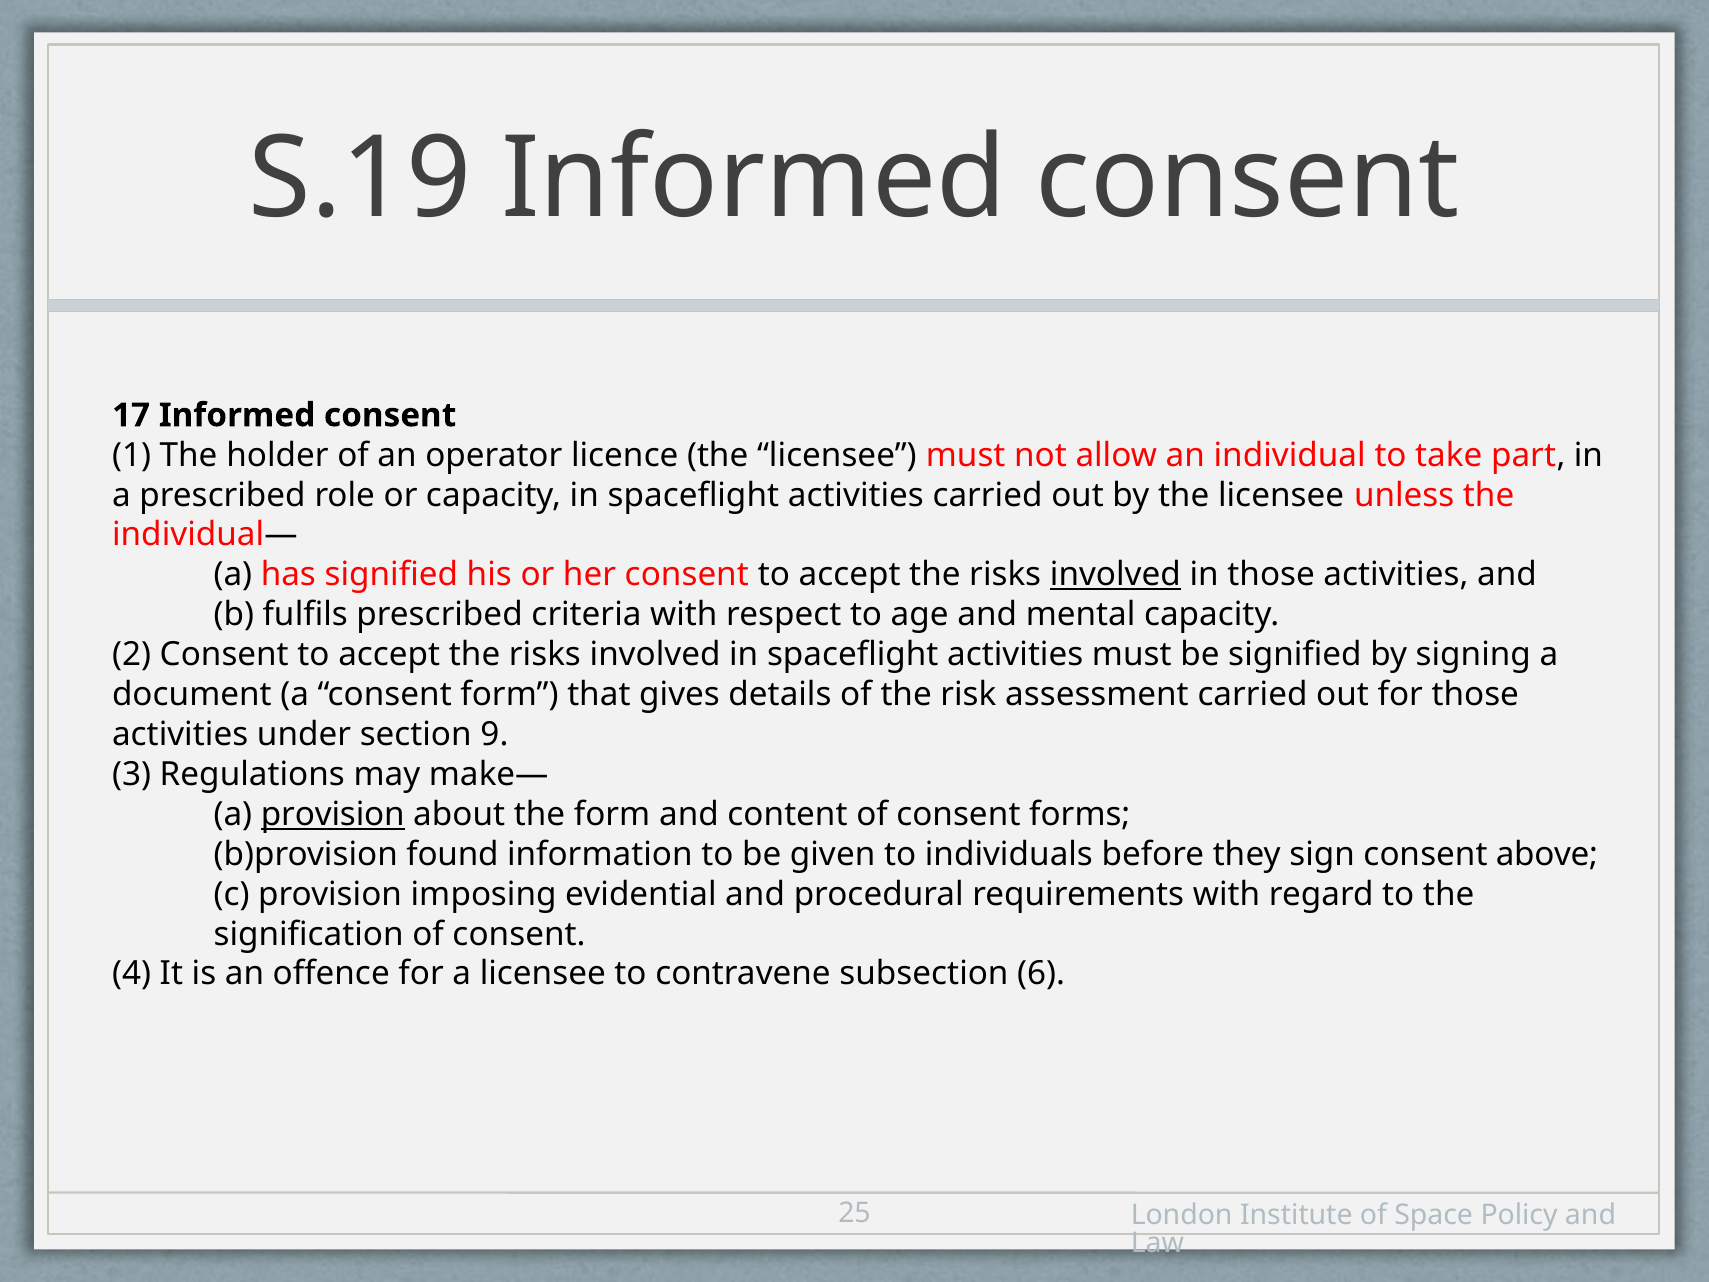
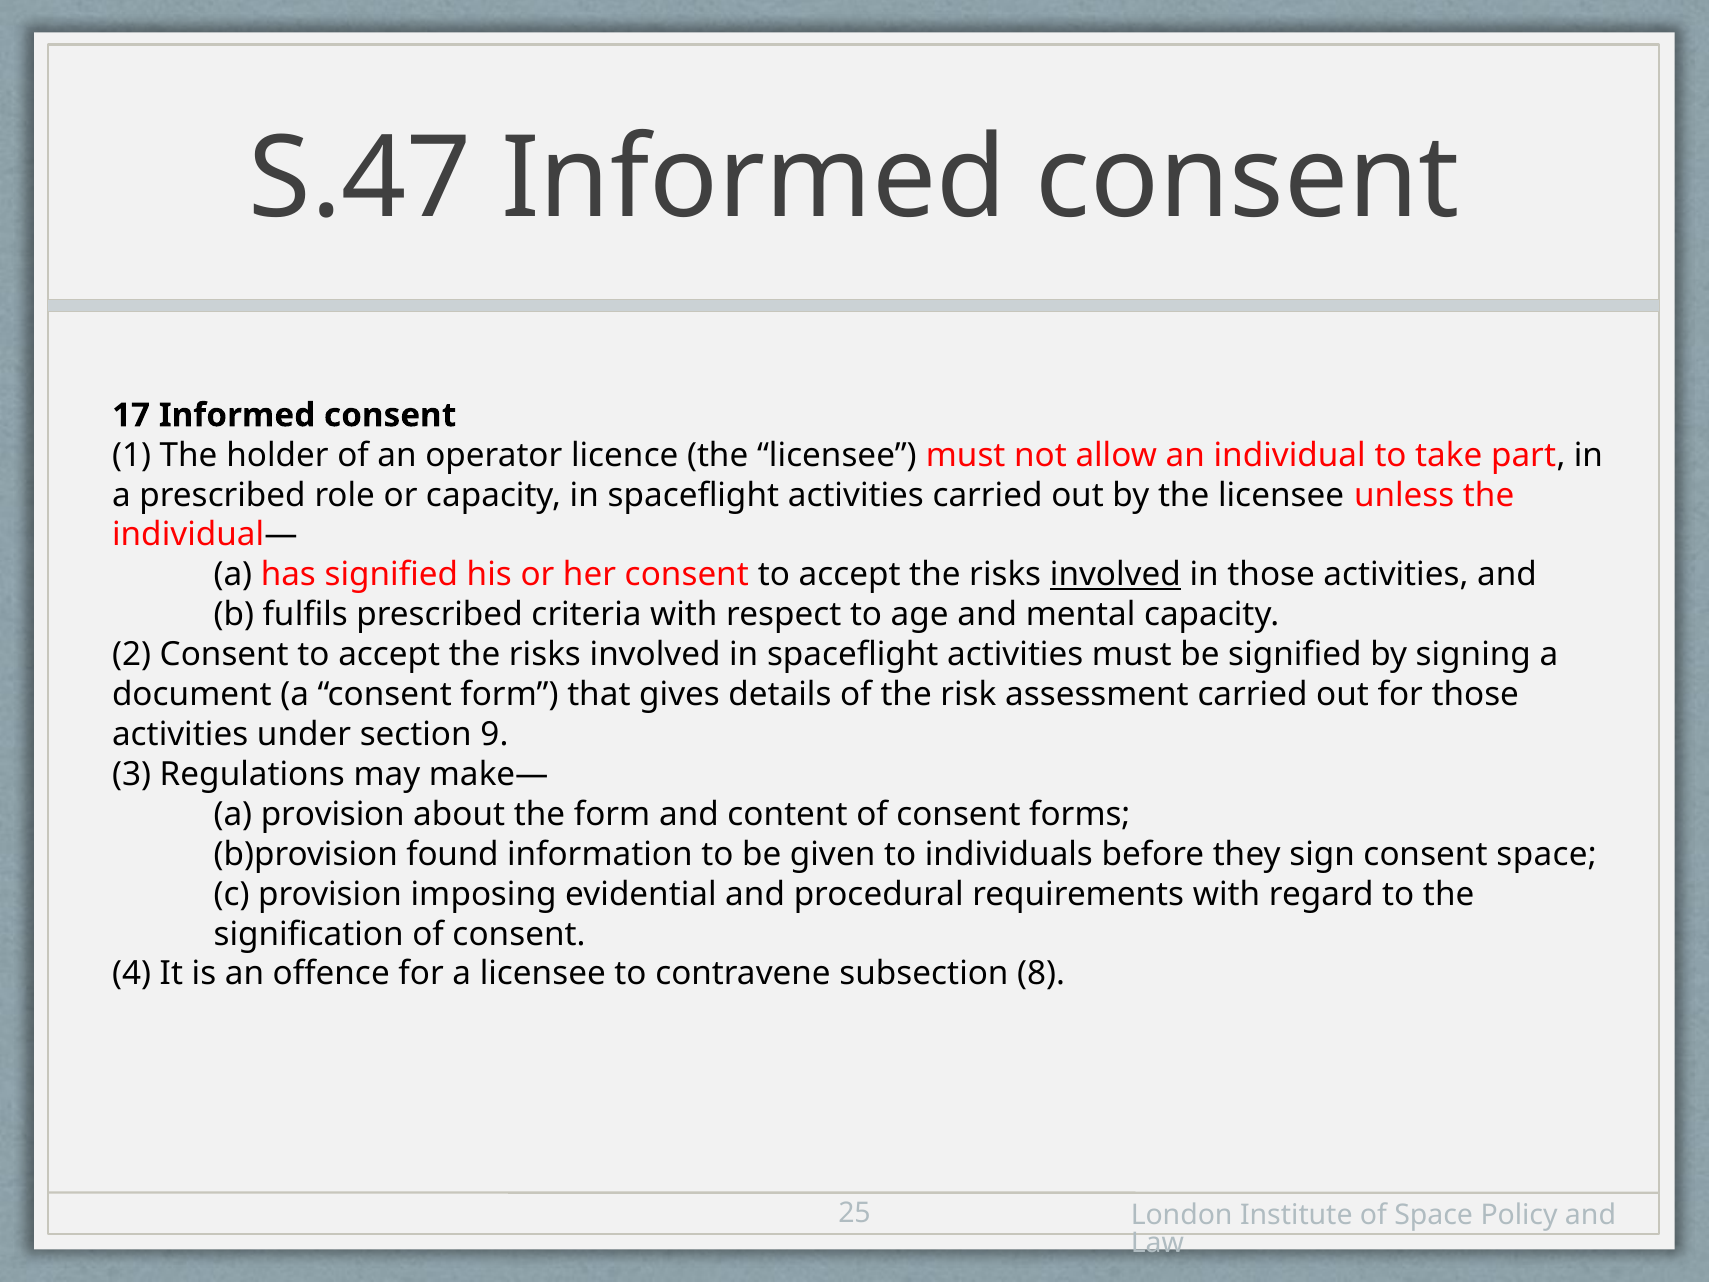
S.19: S.19 -> S.47 (360, 179)
provision underline: present -> none (333, 814)
consent above: above -> space (1547, 854)
6: 6 -> 8 (1041, 974)
